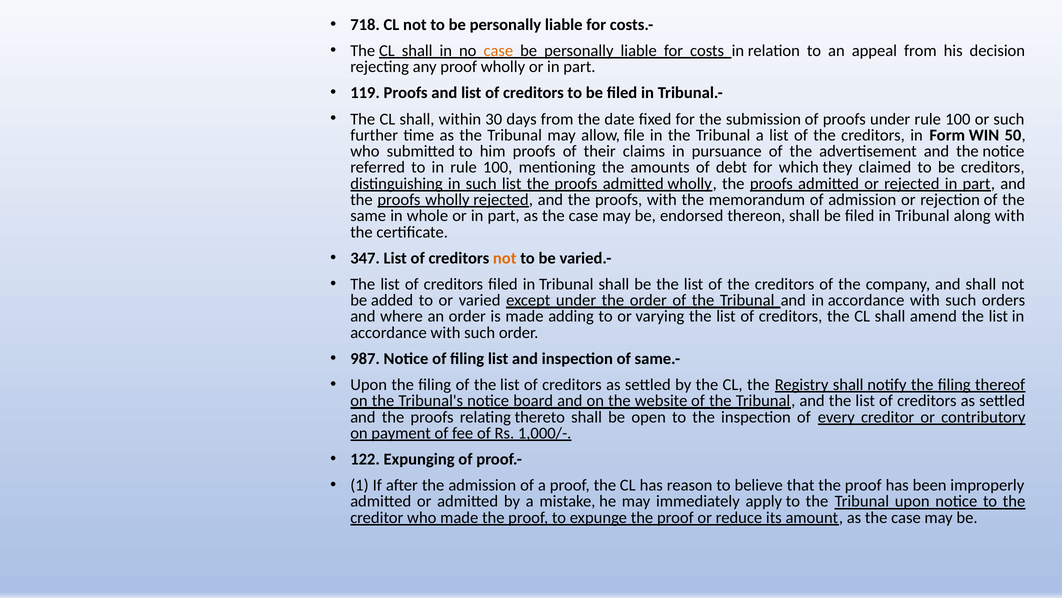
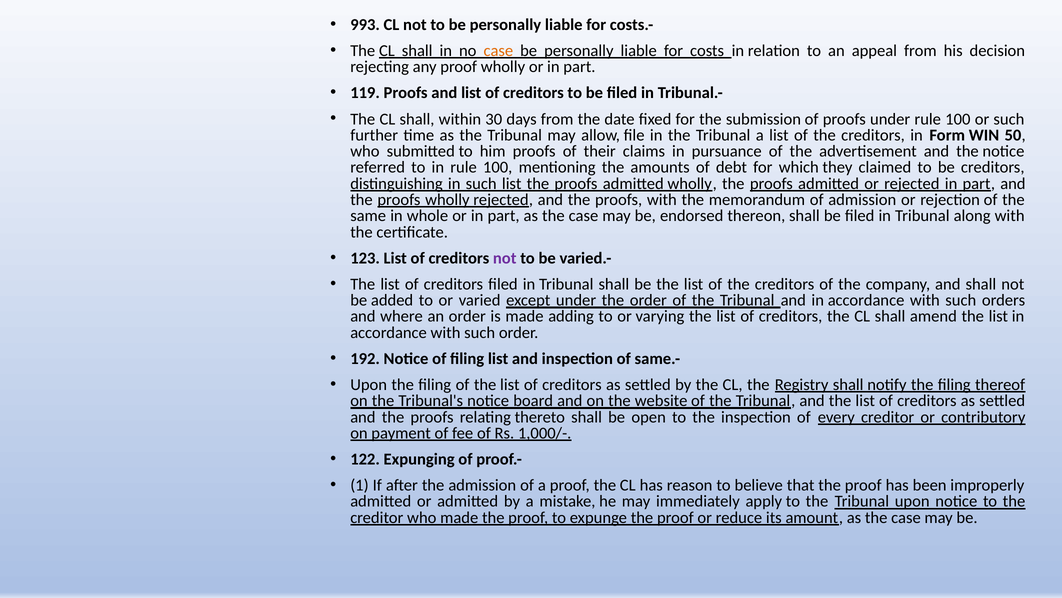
718: 718 -> 993 (365, 25)
347: 347 -> 123 (365, 258)
not colour: orange -> purple (505, 258)
987: 987 -> 192 (365, 358)
